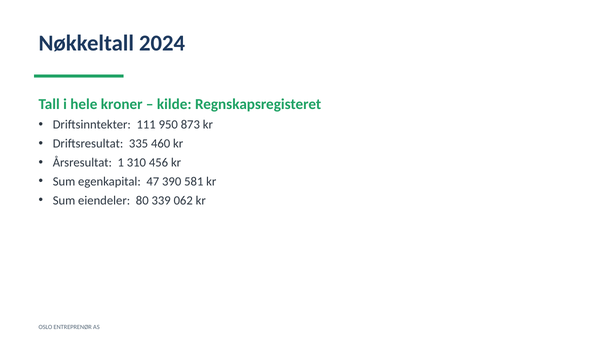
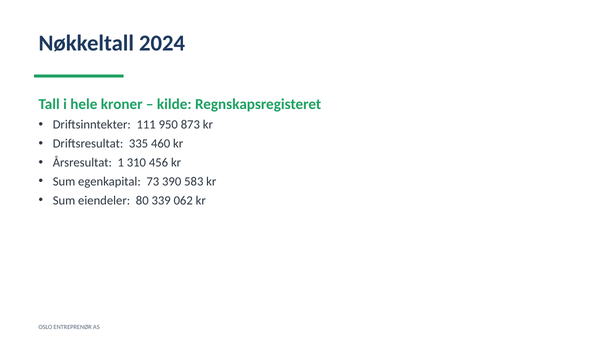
47: 47 -> 73 (153, 181)
581: 581 -> 583 (194, 181)
